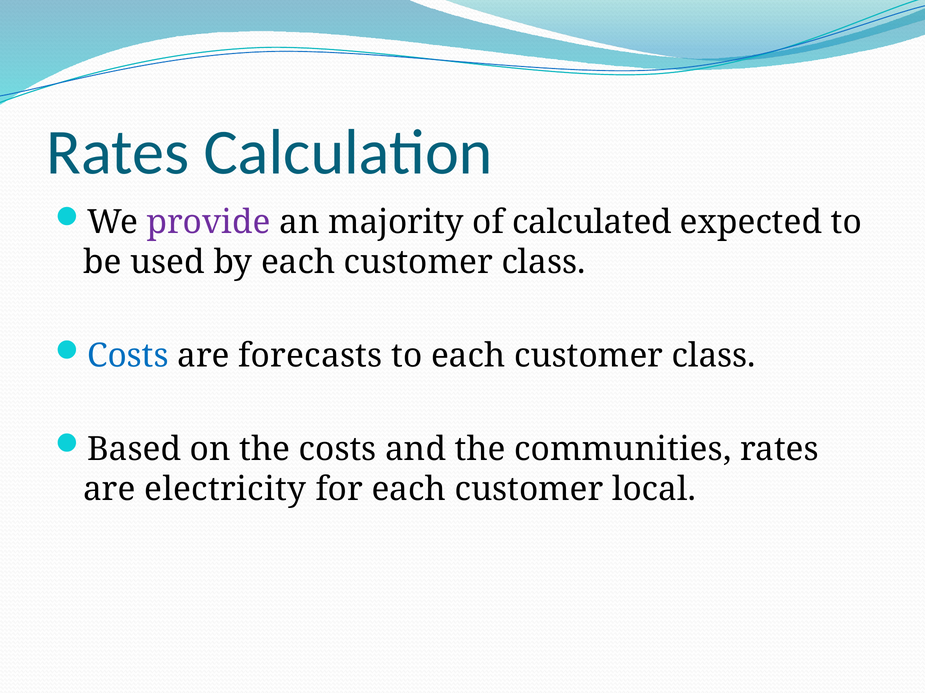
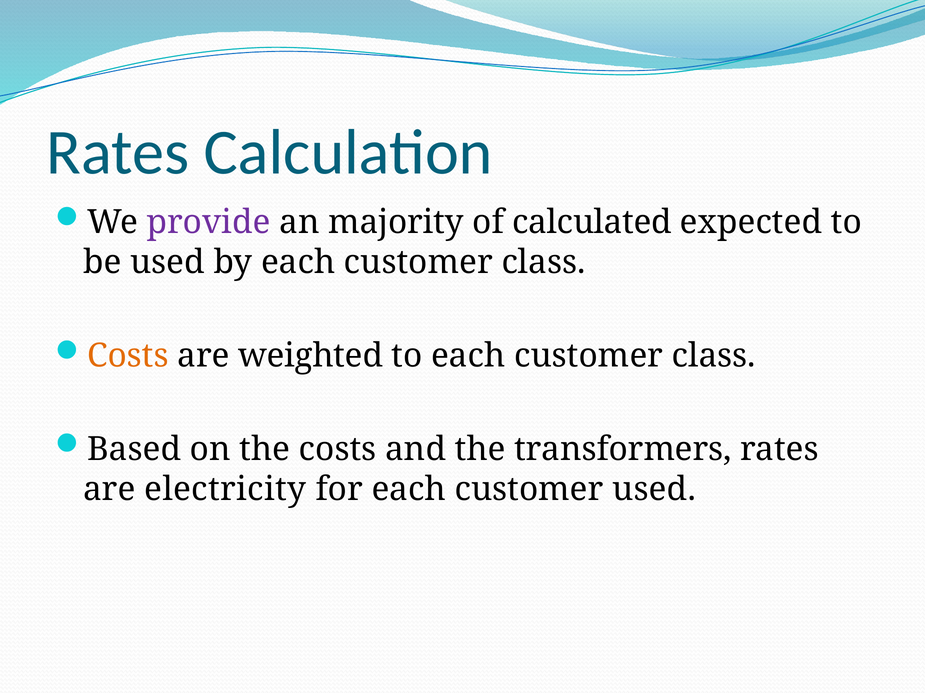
Costs colour: blue -> orange (128, 356)
forecasts: forecasts -> weighted (311, 356)
communities: communities -> transformers (623, 450)
customer local: local -> used (654, 490)
